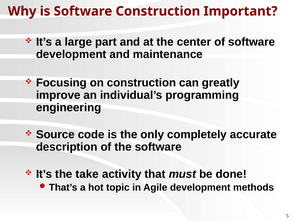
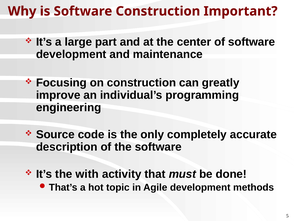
take: take -> with (87, 174)
